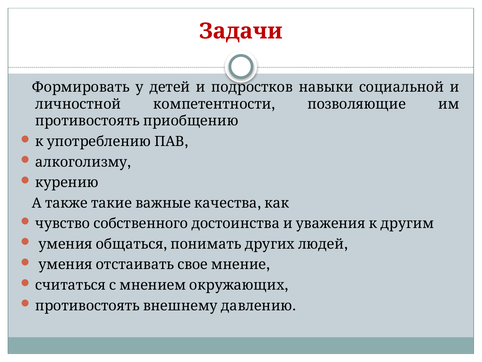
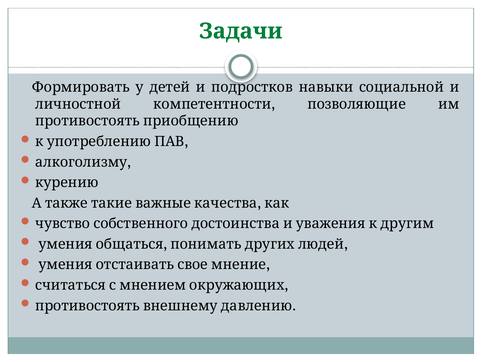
Задачи colour: red -> green (241, 31)
